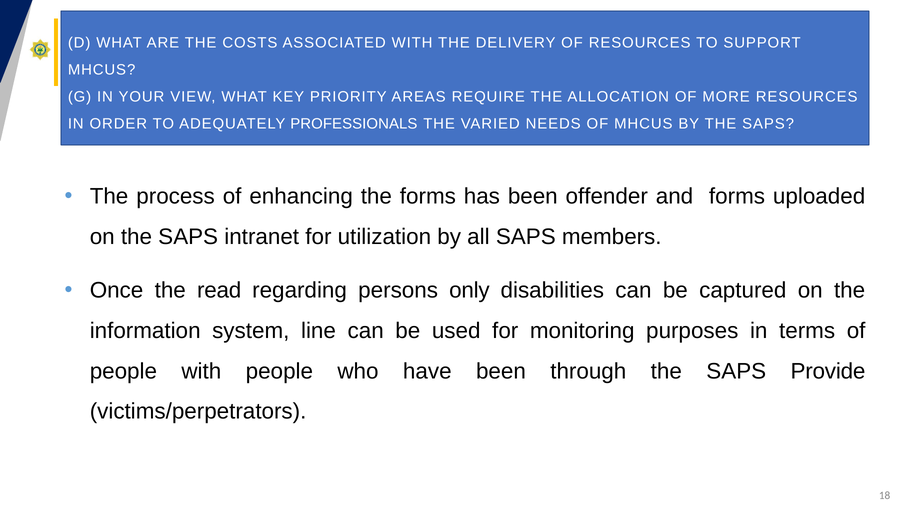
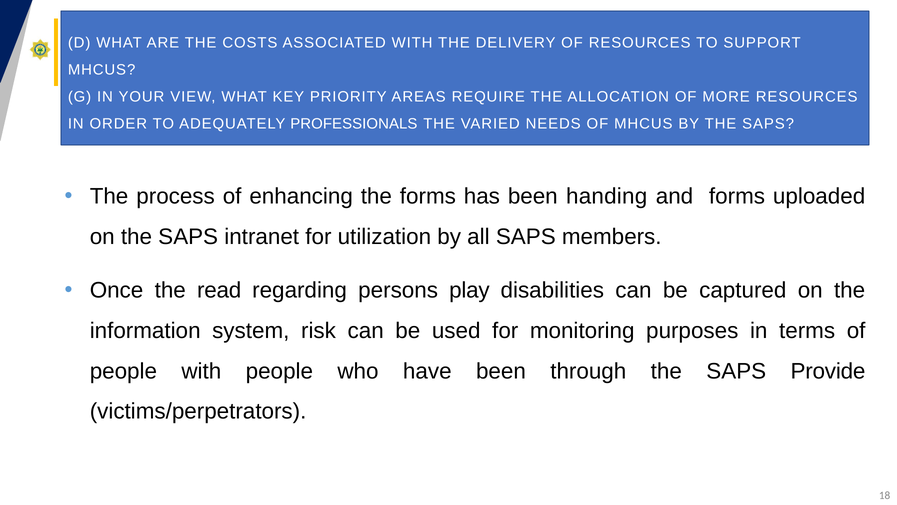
offender: offender -> handing (607, 196)
only: only -> play (469, 290)
line: line -> risk (318, 330)
